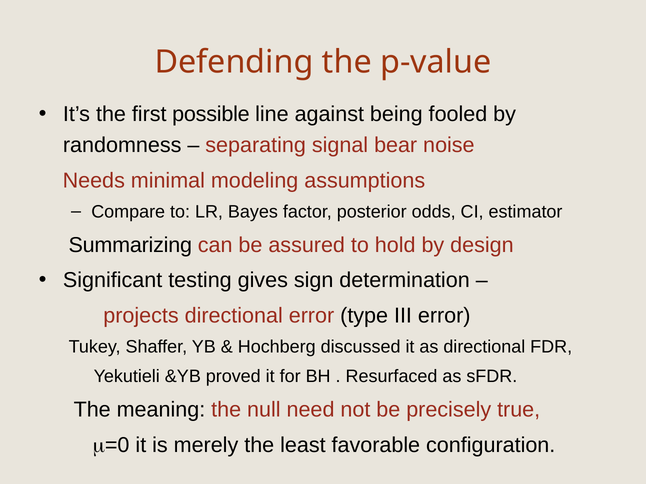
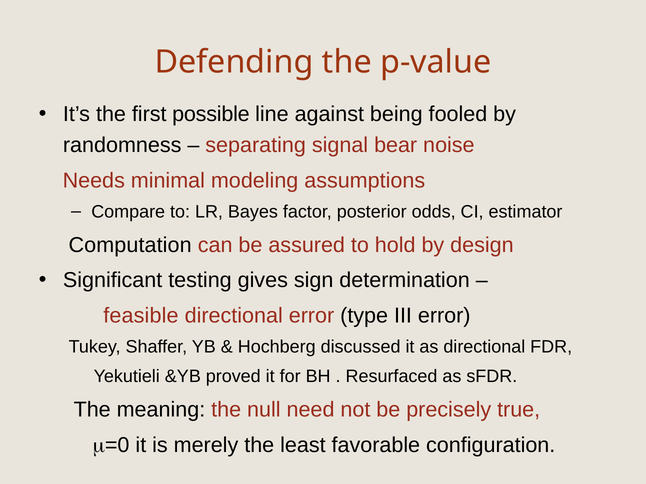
Summarizing: Summarizing -> Computation (130, 245)
projects: projects -> feasible (141, 316)
